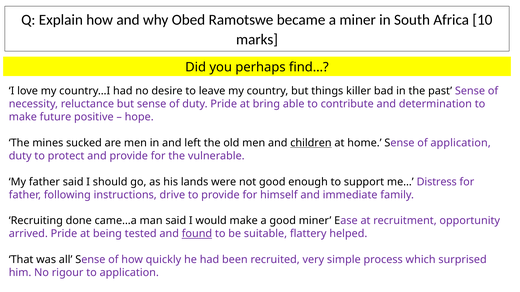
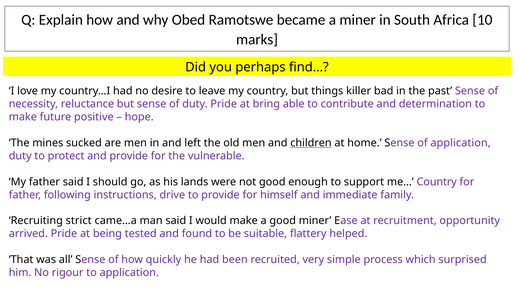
me… Distress: Distress -> Country (437, 182)
done: done -> strict (79, 221)
found underline: present -> none (197, 234)
